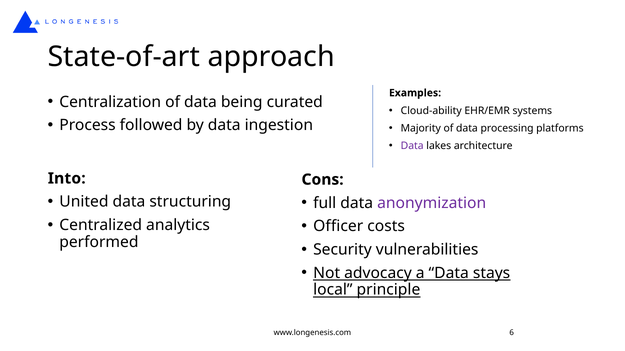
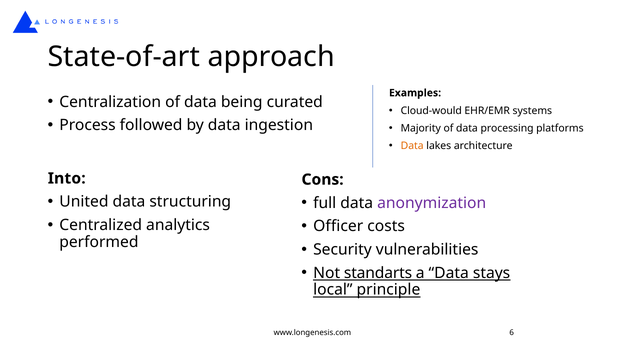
Cloud-ability: Cloud-ability -> Cloud-would (431, 111)
Data colour: purple -> orange (412, 146)
advocacy: advocacy -> standarts (378, 273)
